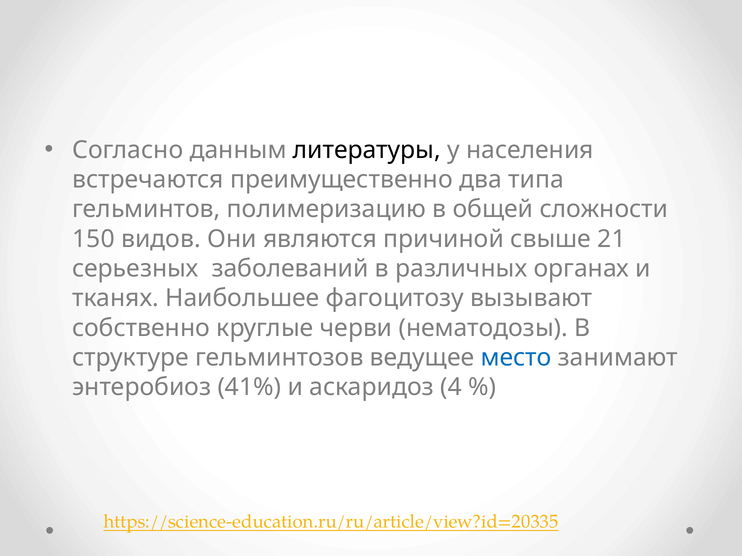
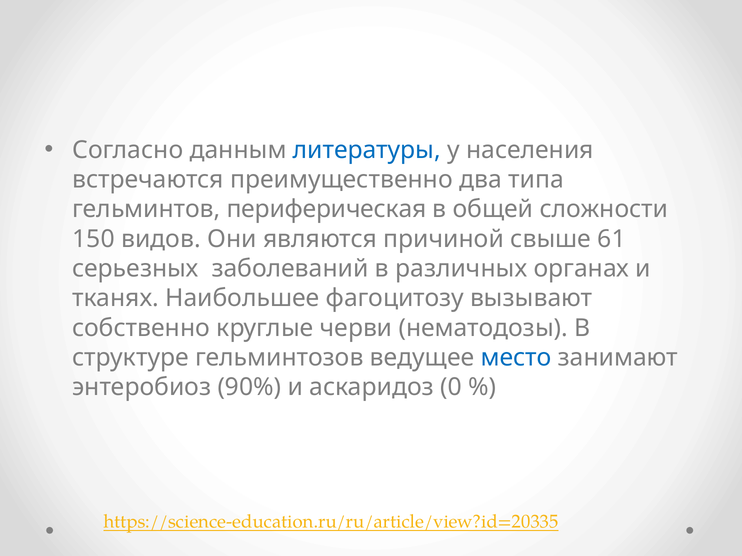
литературы colour: black -> blue (367, 150)
полимеризацию: полимеризацию -> периферическая (327, 209)
21: 21 -> 61 (612, 239)
41%: 41% -> 90% (249, 388)
4: 4 -> 0 (451, 388)
